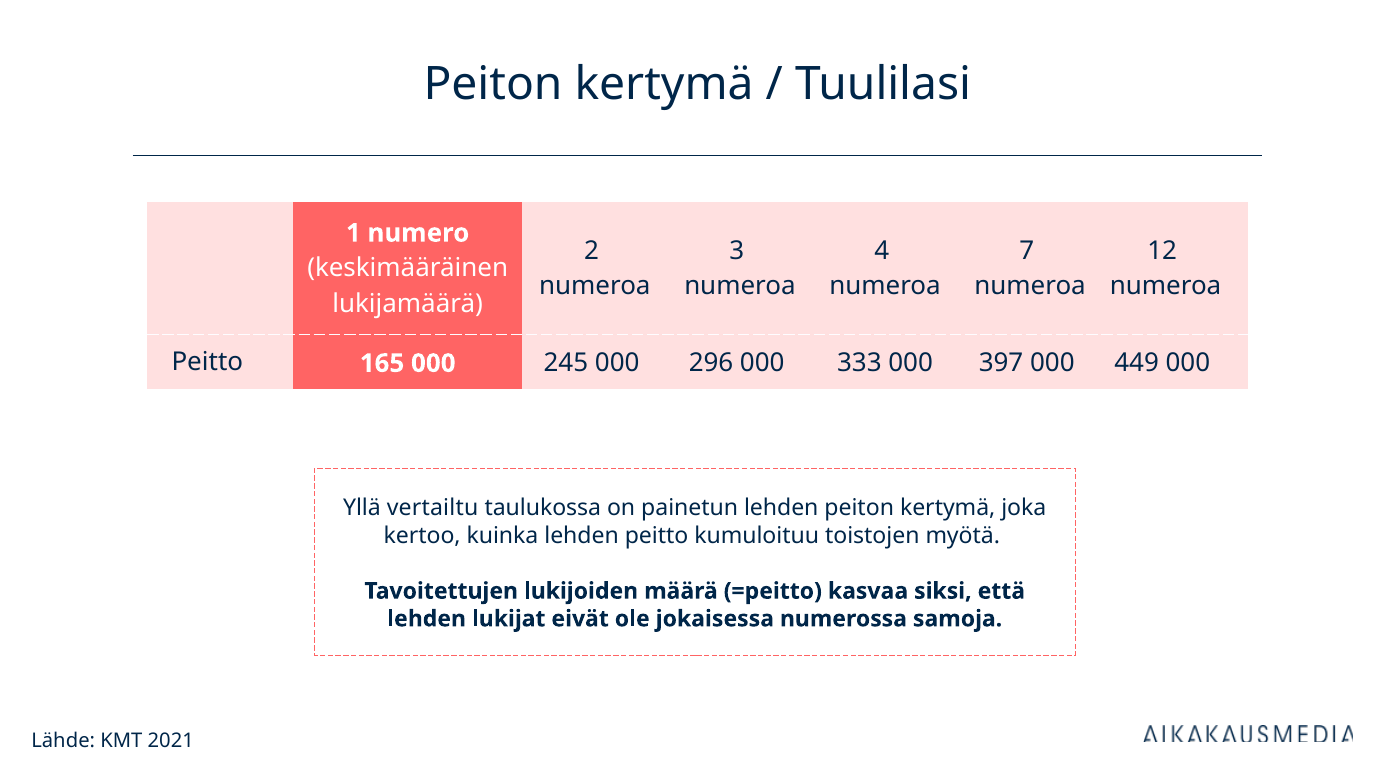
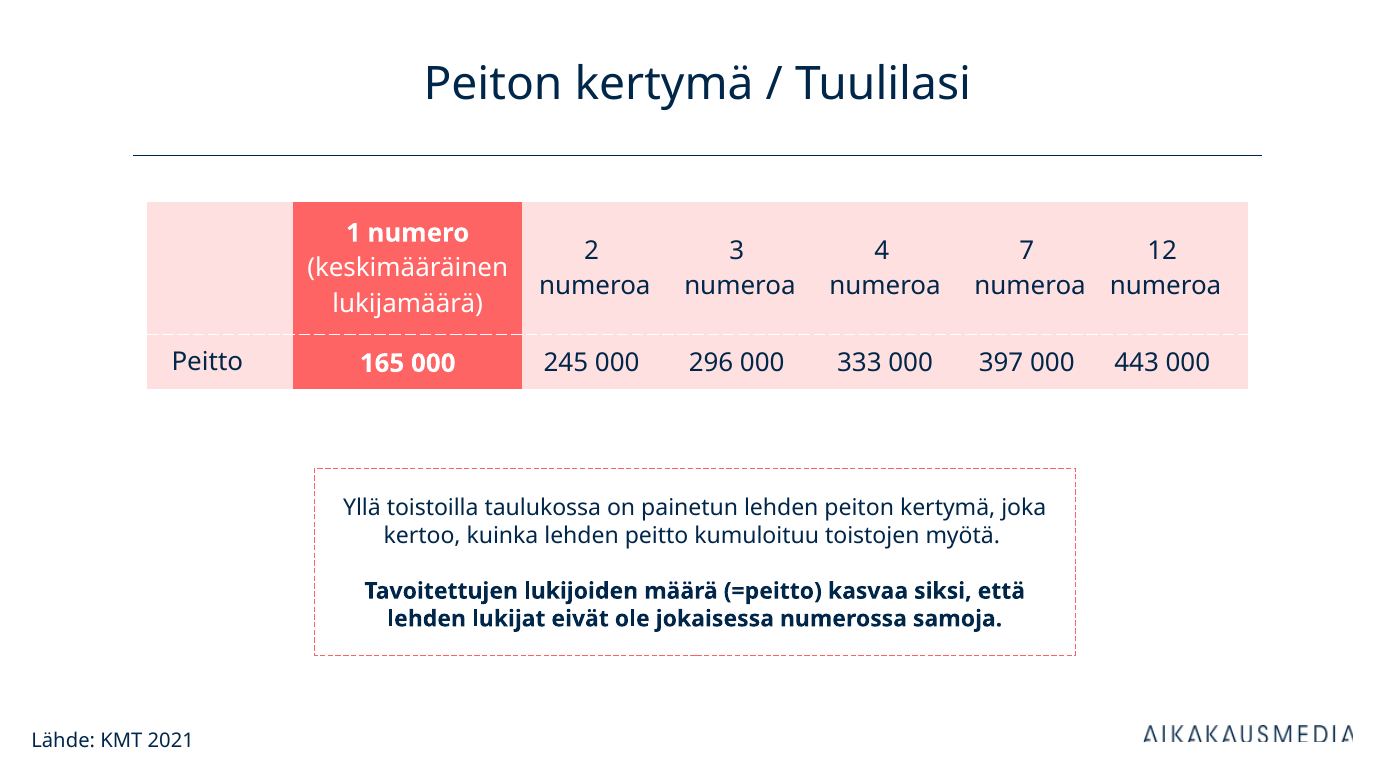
449: 449 -> 443 (1137, 363)
vertailtu: vertailtu -> toistoilla (433, 508)
